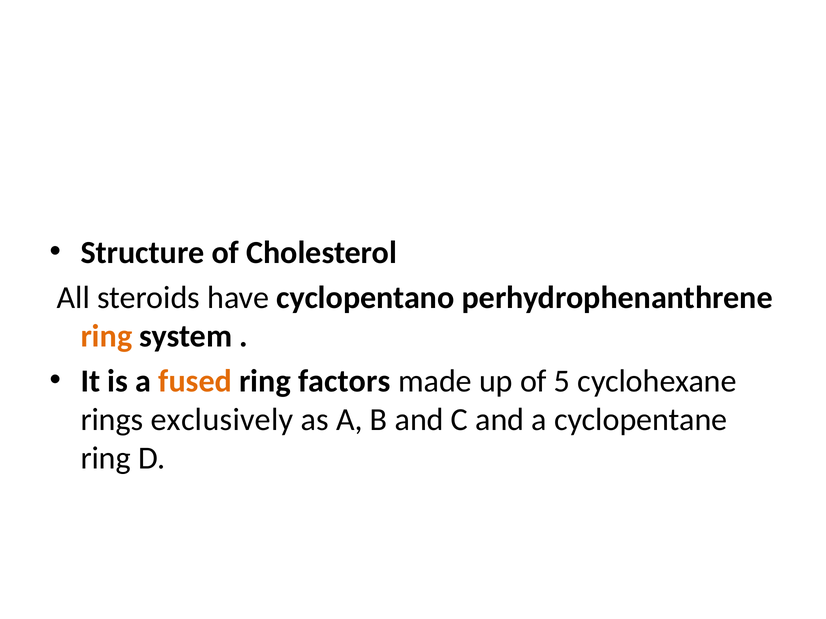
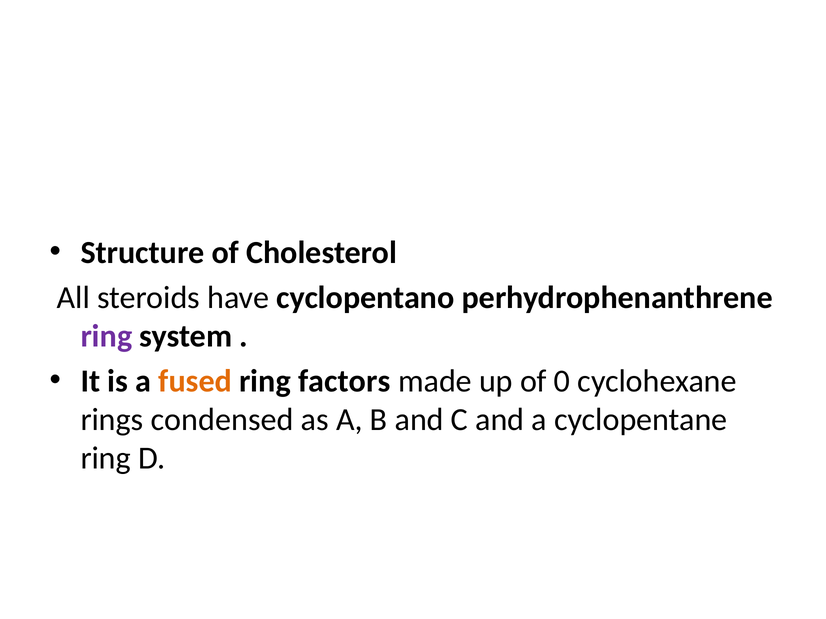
ring colour: orange -> purple (106, 336)
5: 5 -> 0 (562, 381)
exclusively: exclusively -> condensed (222, 420)
